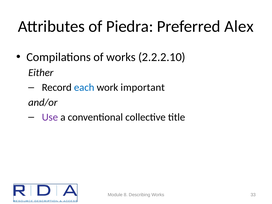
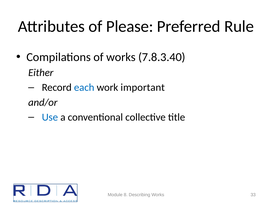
Piedra: Piedra -> Please (130, 26)
Alex: Alex -> Rule (239, 26)
2.2.2.10: 2.2.2.10 -> 7.8.3.40 (162, 57)
Use colour: purple -> blue (50, 117)
